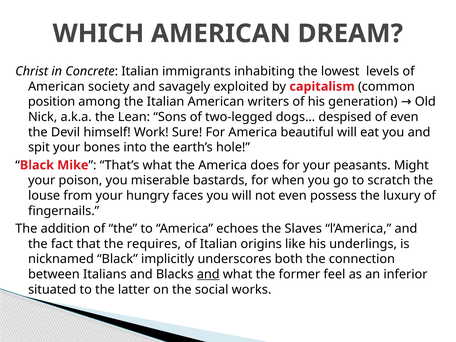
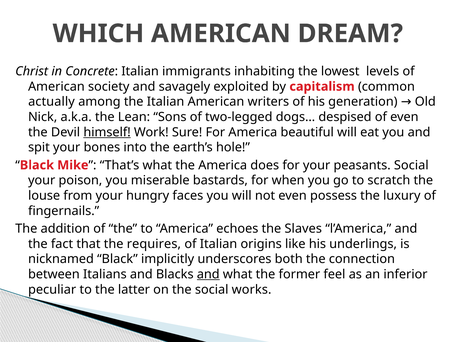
position: position -> actually (51, 102)
himself underline: none -> present (107, 132)
peasants Might: Might -> Social (411, 165)
situated: situated -> peculiar (52, 290)
